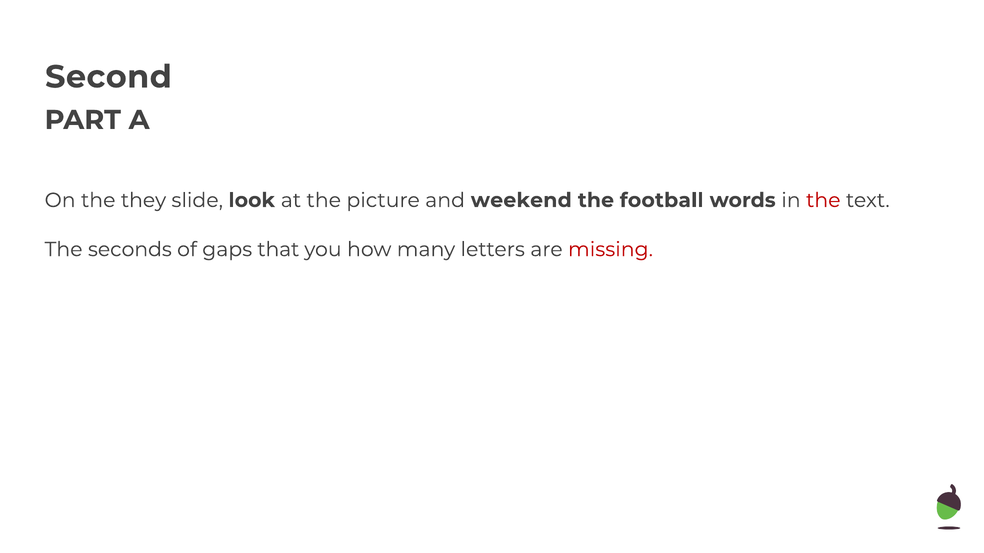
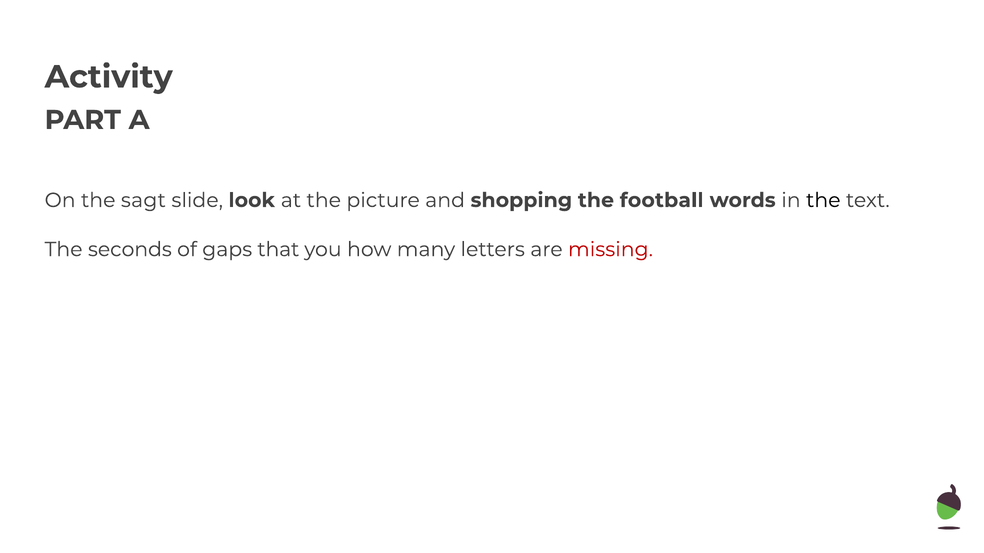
Second: Second -> Activity (109, 77)
they: they -> sagt (143, 200)
weekend: weekend -> shopping (521, 200)
the colour: red -> black (823, 200)
